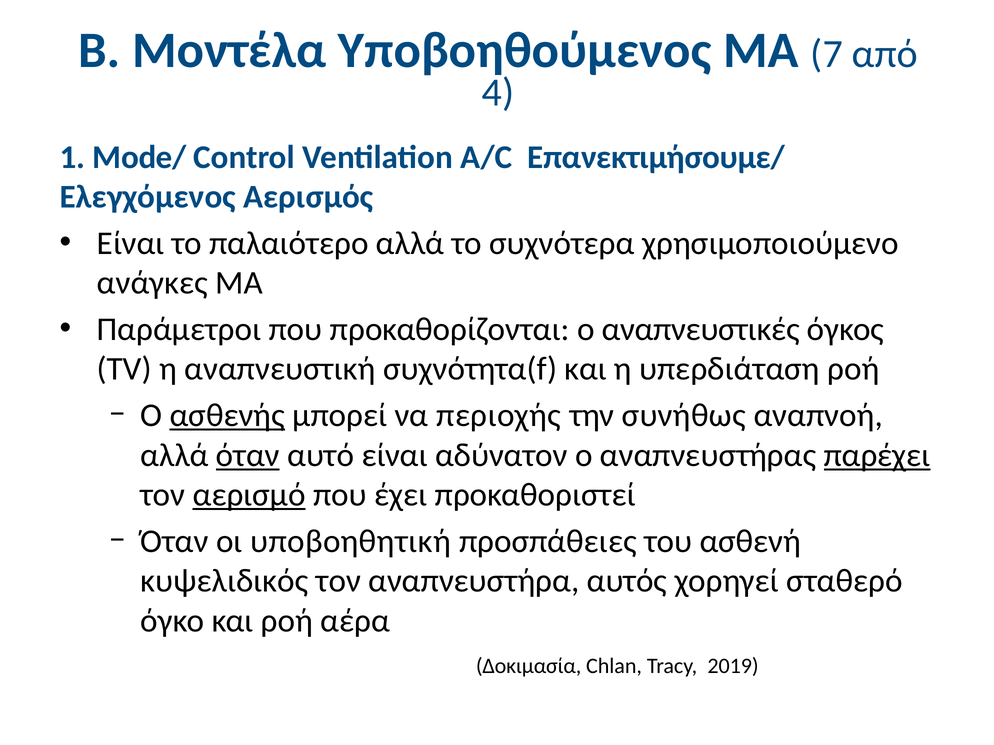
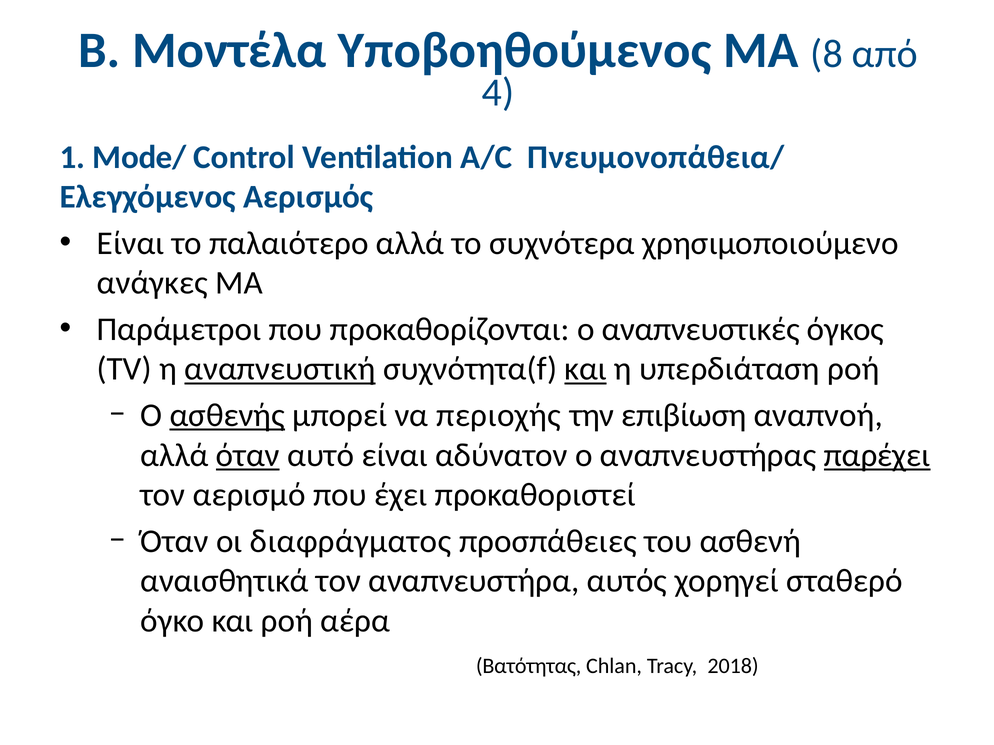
7: 7 -> 8 (827, 54)
Επανεκτιμήσουμε/: Επανεκτιμήσουμε/ -> Πνευμονοπάθεια/ (656, 157)
αναπνευστική underline: none -> present (280, 369)
και underline: none -> present (586, 369)
συνήθως: συνήθως -> επιβίωση (684, 416)
αερισμό underline: present -> none (249, 495)
υποβοηθητική: υποβοηθητική -> διαφράγματος (351, 542)
κυψελιδικός: κυψελιδικός -> αναισθητικά (225, 581)
Δοκιμασία: Δοκιμασία -> Βατότητας (529, 666)
2019: 2019 -> 2018 (733, 666)
